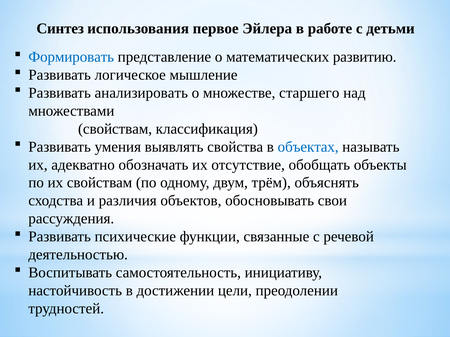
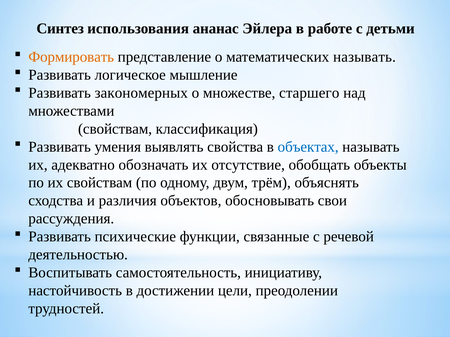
первое: первое -> ананас (216, 29)
Формировать colour: blue -> orange (71, 57)
математических развитию: развитию -> называть (365, 57)
анализировать: анализировать -> закономерных (141, 93)
